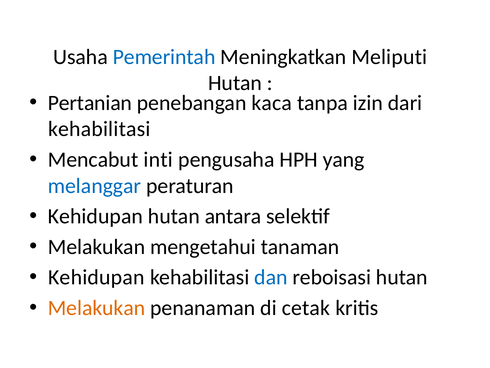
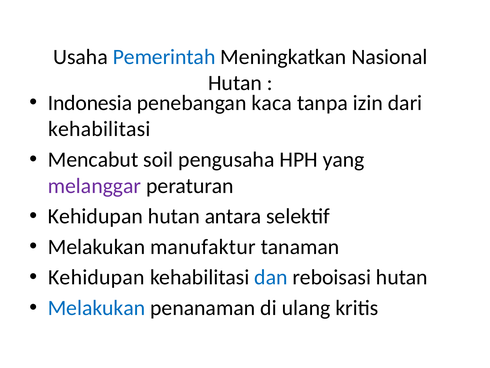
Meliputi: Meliputi -> Nasional (389, 57)
Pertanian: Pertanian -> Indonesia (90, 103)
inti: inti -> soil (158, 159)
melanggar colour: blue -> purple (94, 186)
mengetahui: mengetahui -> manufaktur (203, 247)
Melakukan colour: orange -> blue (96, 308)
cetak: cetak -> ulang (306, 308)
